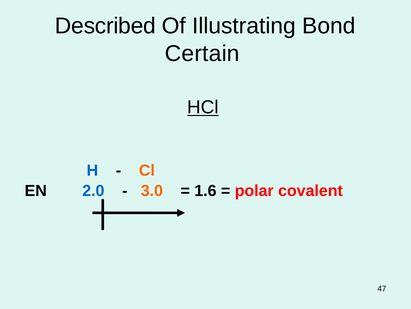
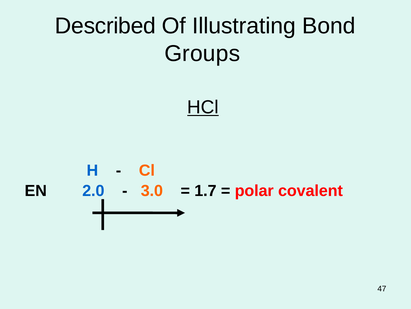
Certain: Certain -> Groups (202, 53)
1.6: 1.6 -> 1.7 (205, 190)
